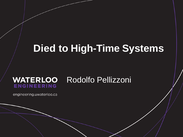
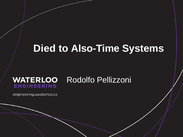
High-Time: High-Time -> Also-Time (95, 49)
